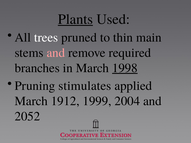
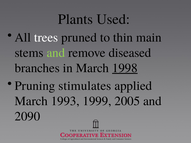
Plants underline: present -> none (75, 19)
and colour: pink -> light green (56, 53)
required: required -> diseased (130, 53)
1912: 1912 -> 1993 (65, 101)
2004: 2004 -> 2005 (127, 101)
2052: 2052 -> 2090 (27, 116)
